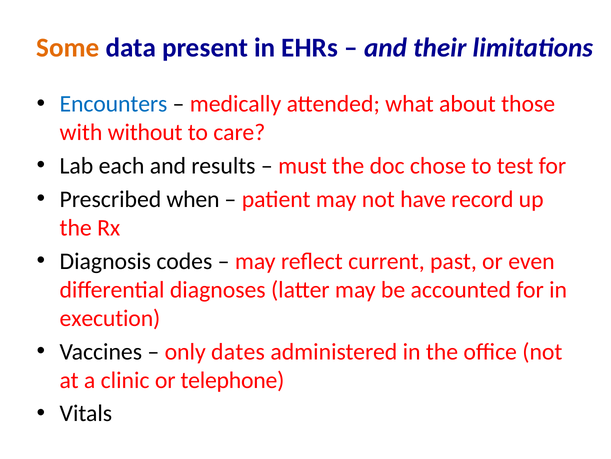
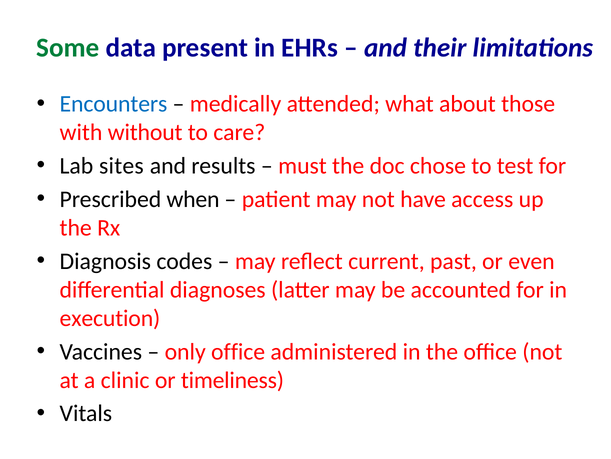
Some colour: orange -> green (68, 48)
each: each -> sites (121, 166)
record: record -> access (482, 199)
only dates: dates -> office (238, 351)
telephone: telephone -> timeliness (232, 380)
